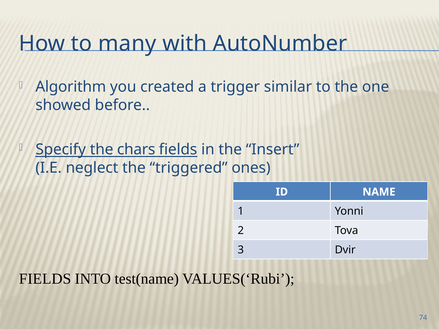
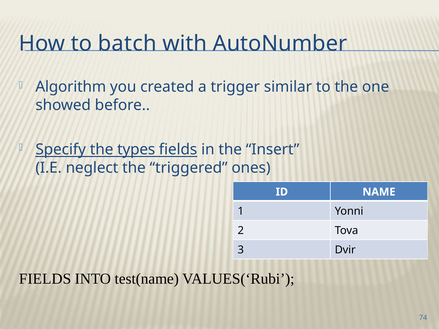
many: many -> batch (127, 44)
chars: chars -> types (136, 150)
